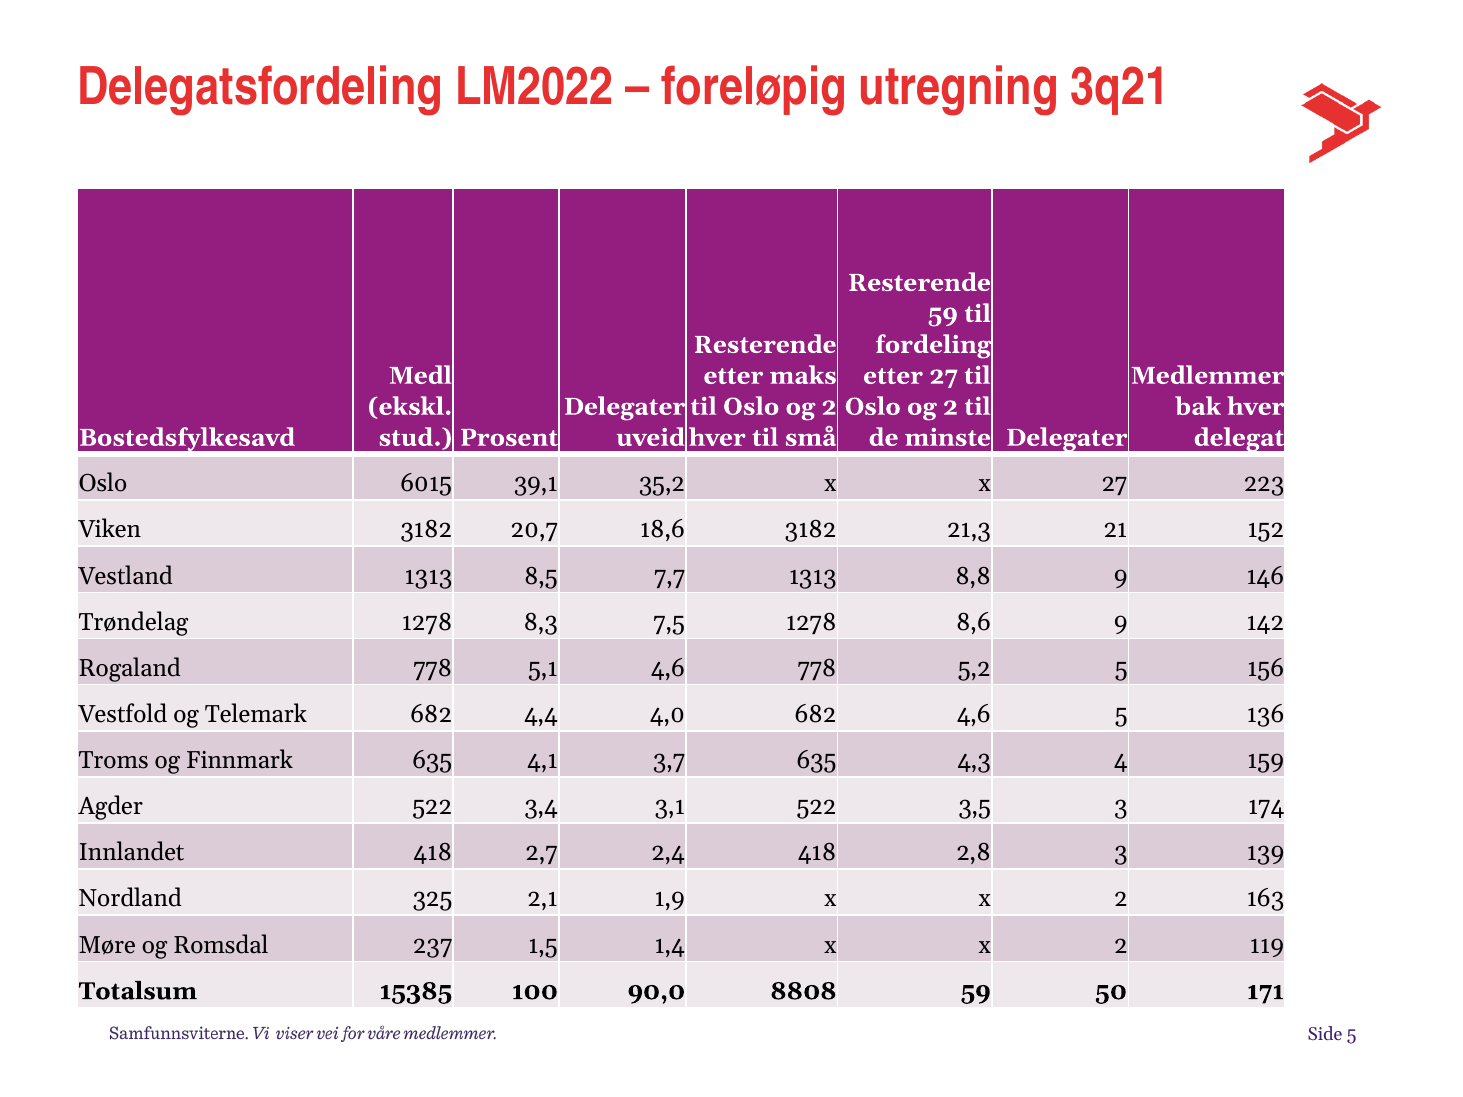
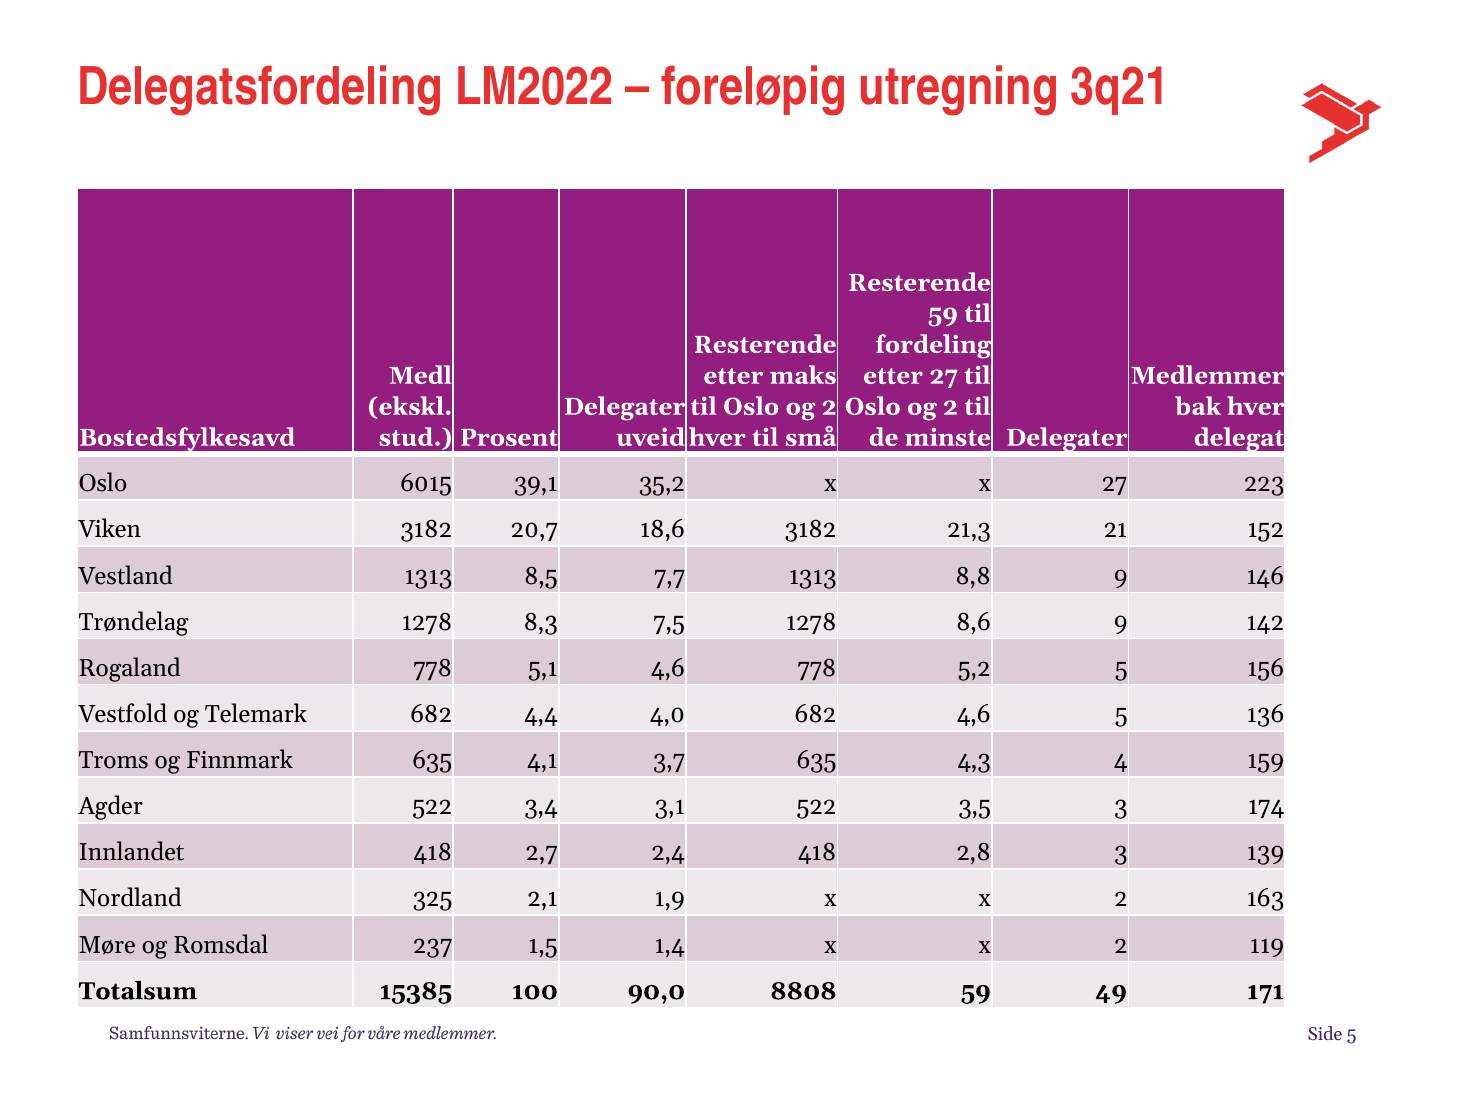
50: 50 -> 49 (1111, 991)
